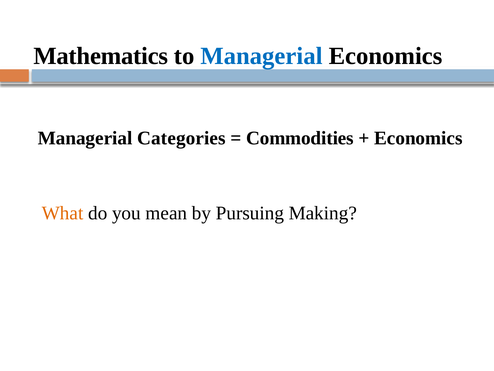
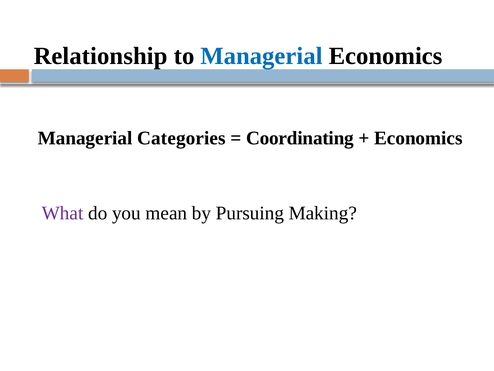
Mathematics: Mathematics -> Relationship (101, 56)
Commodities: Commodities -> Coordinating (300, 138)
What colour: orange -> purple (63, 213)
